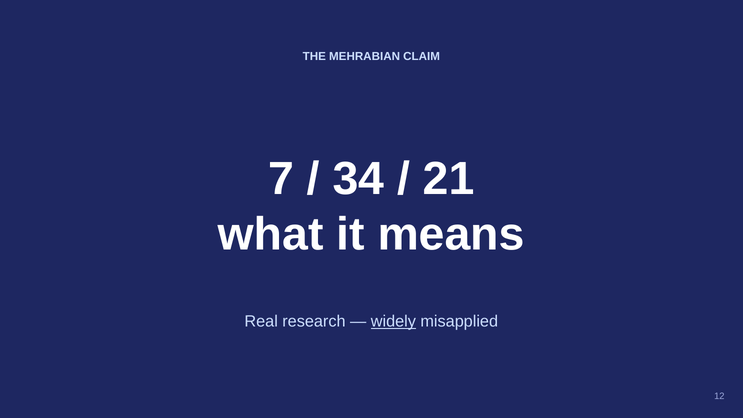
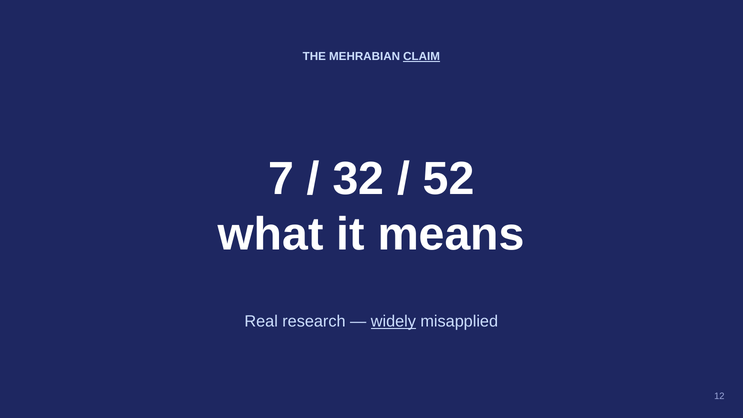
CLAIM underline: none -> present (422, 57)
34: 34 -> 32 (358, 179)
21: 21 -> 52 (449, 179)
